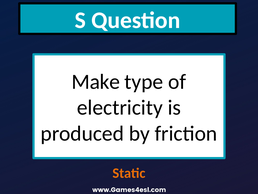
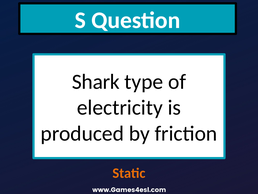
Make: Make -> Shark (96, 82)
